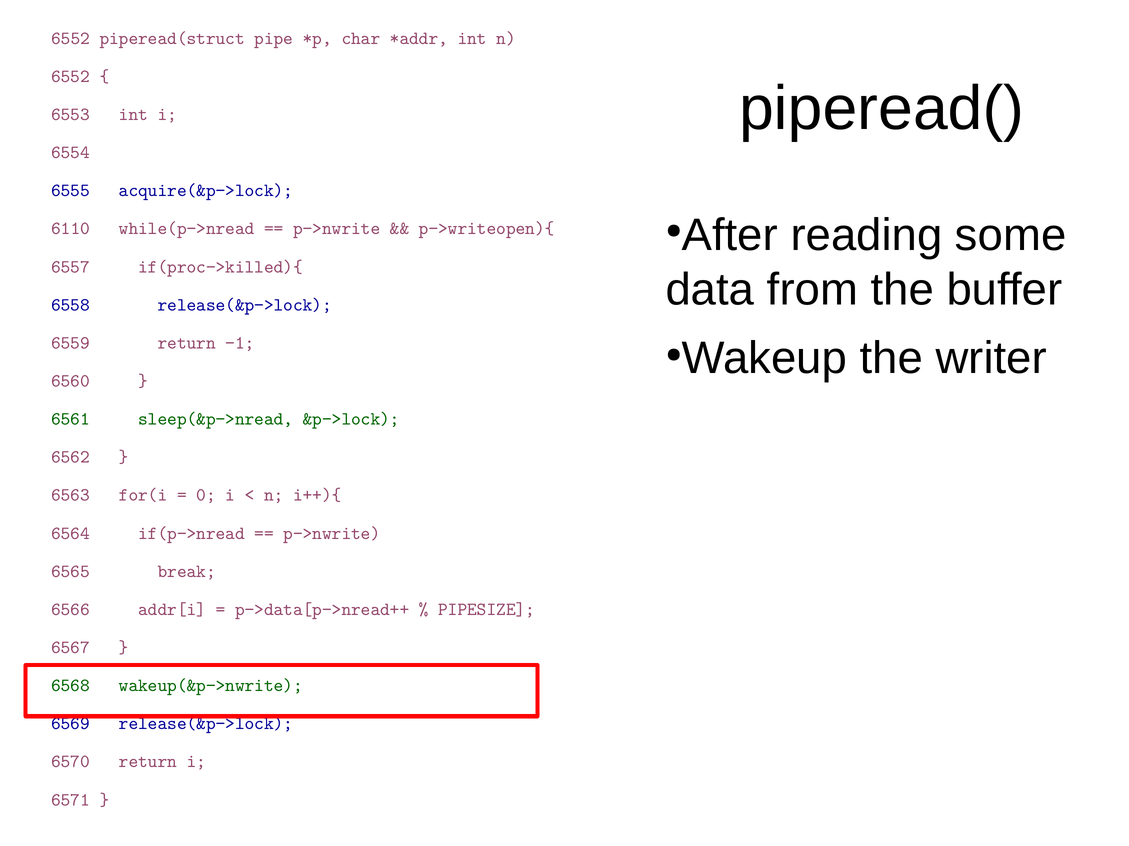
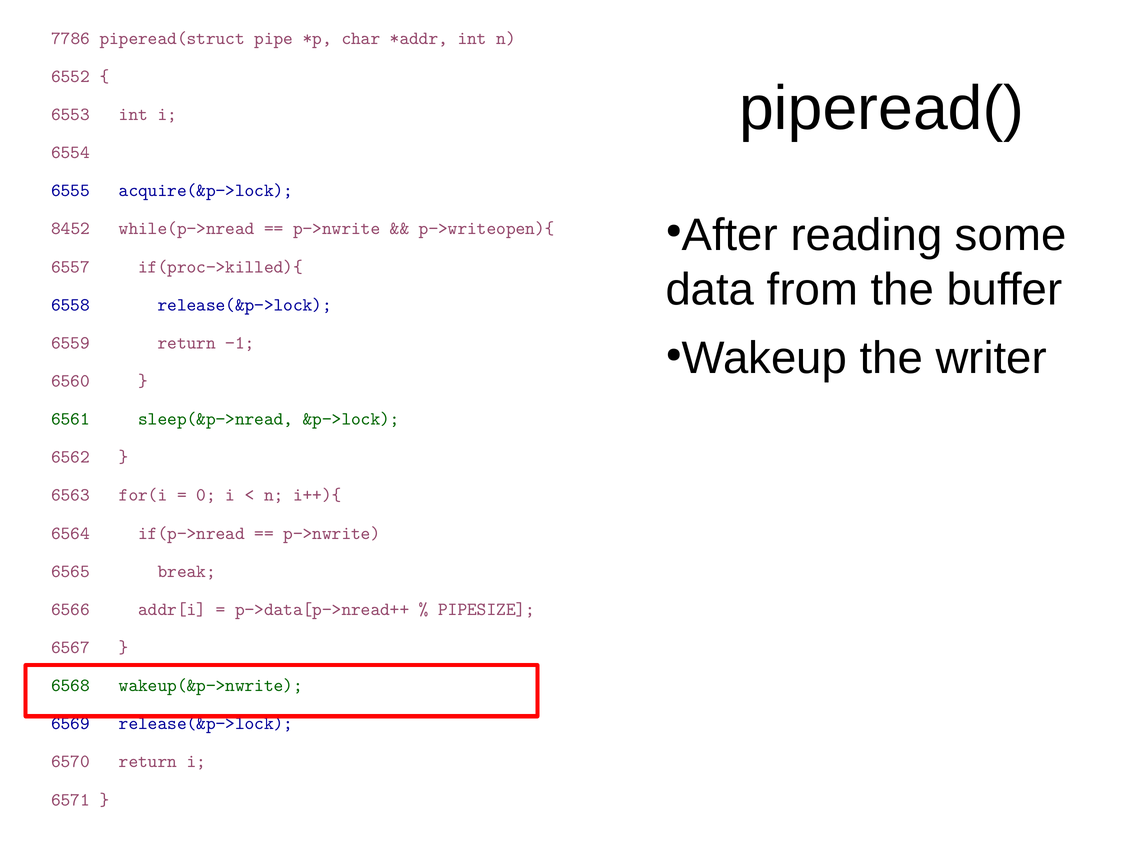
6552: 6552 -> 7786 (71, 38)
6110: 6110 -> 8452 (71, 229)
